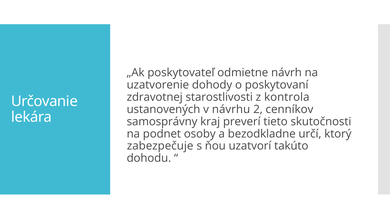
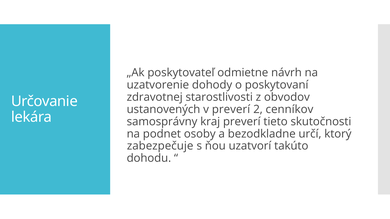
kontrola: kontrola -> obvodov (287, 97)
v návrhu: návrhu -> preverí (231, 109)
